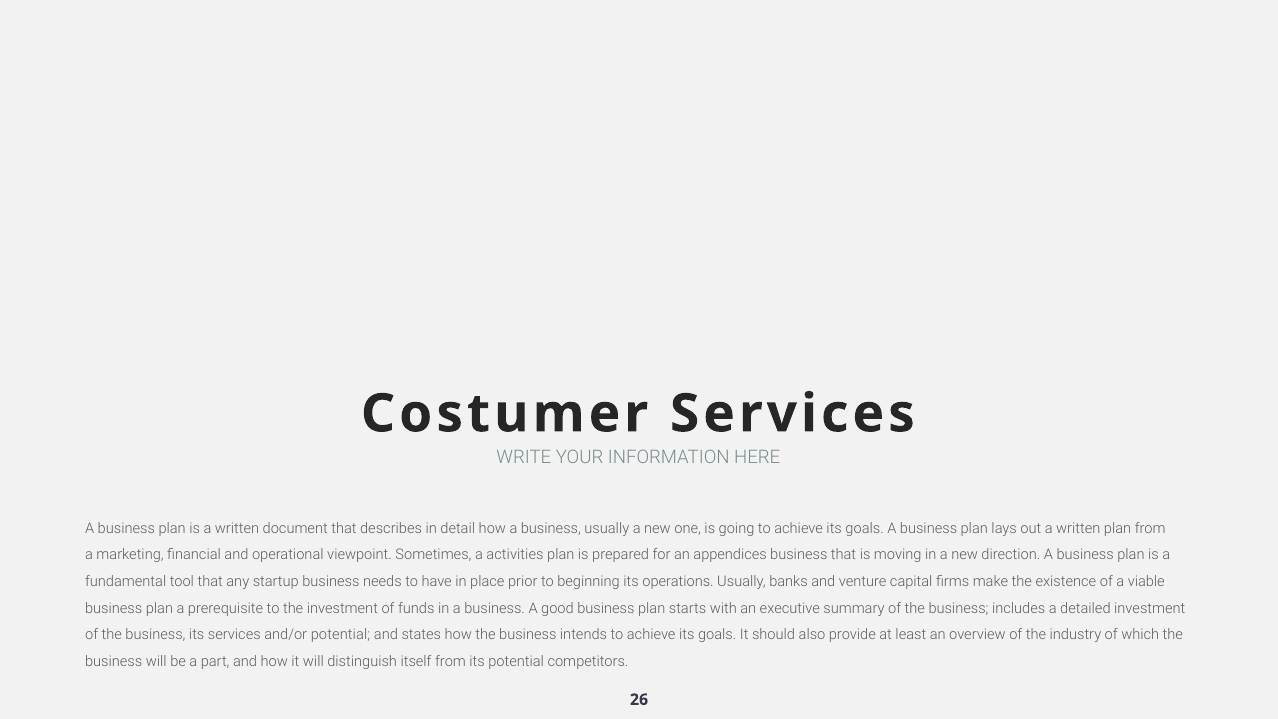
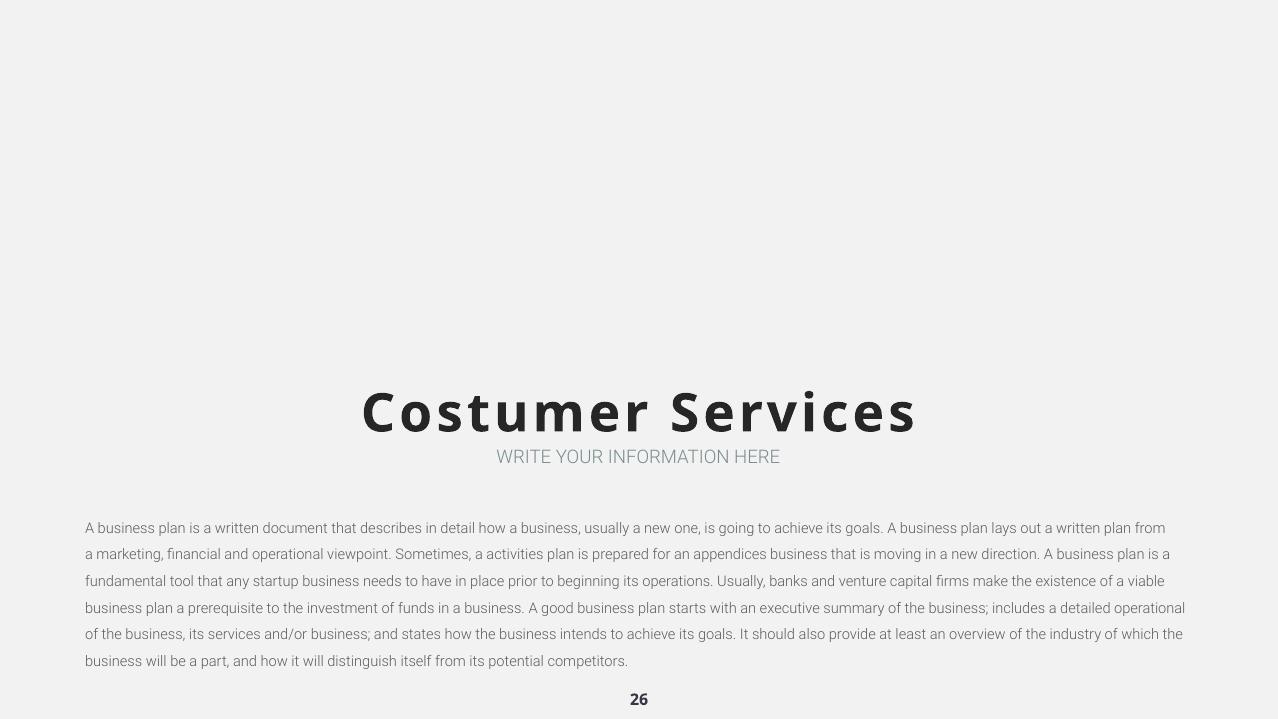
detailed investment: investment -> operational (1150, 608)
and/or potential: potential -> business (341, 635)
